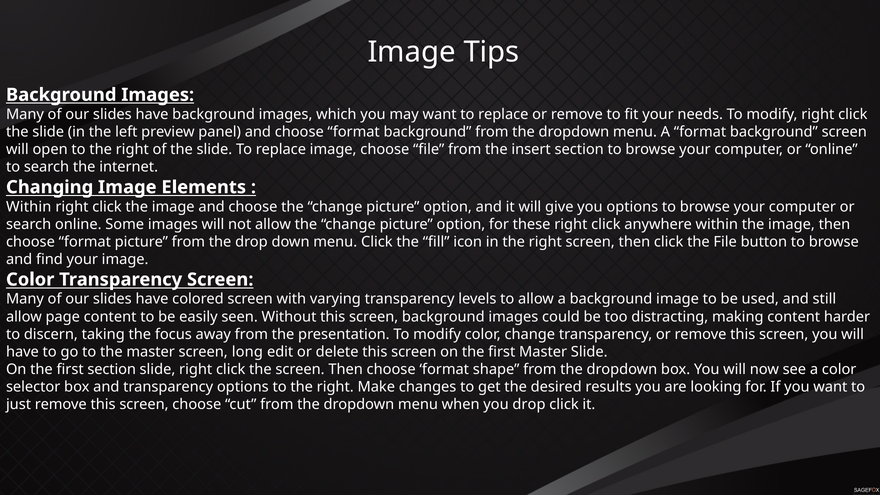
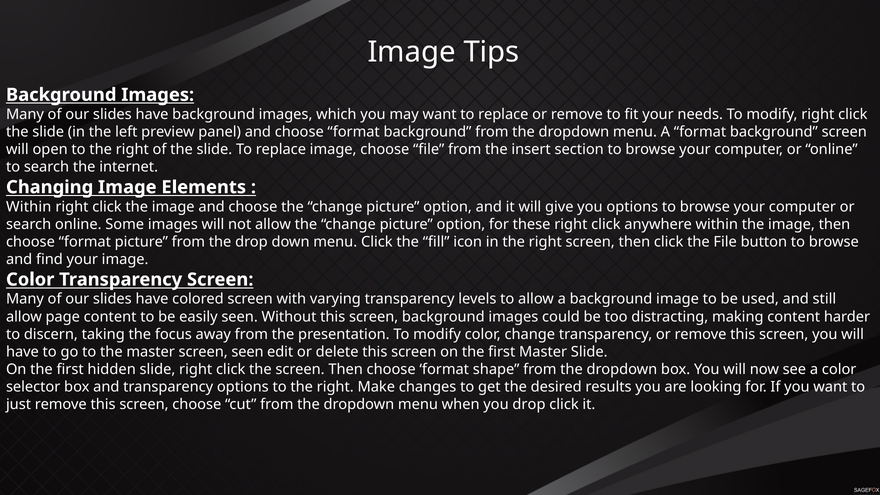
screen long: long -> seen (247, 352)
first section: section -> hidden (112, 369)
